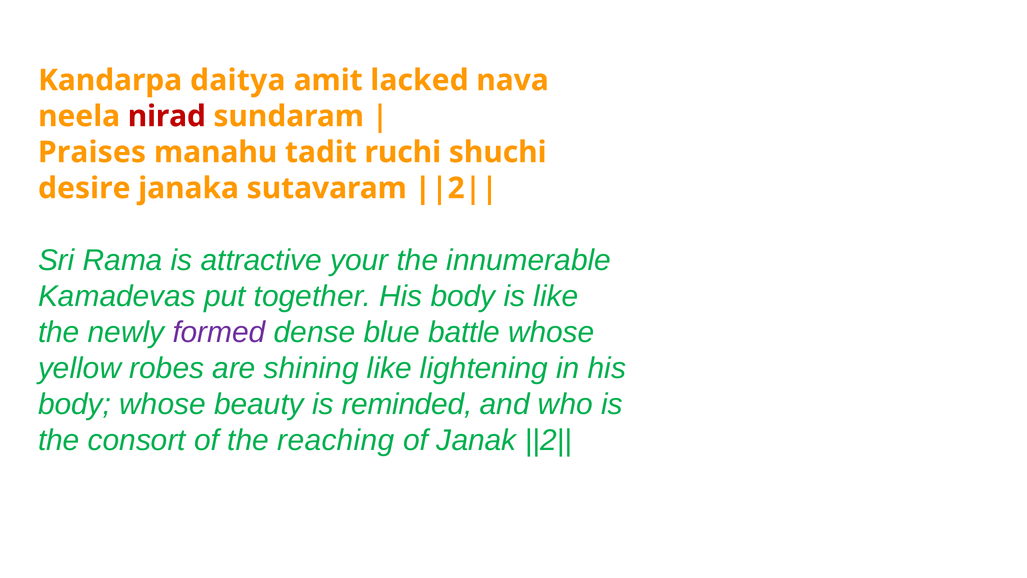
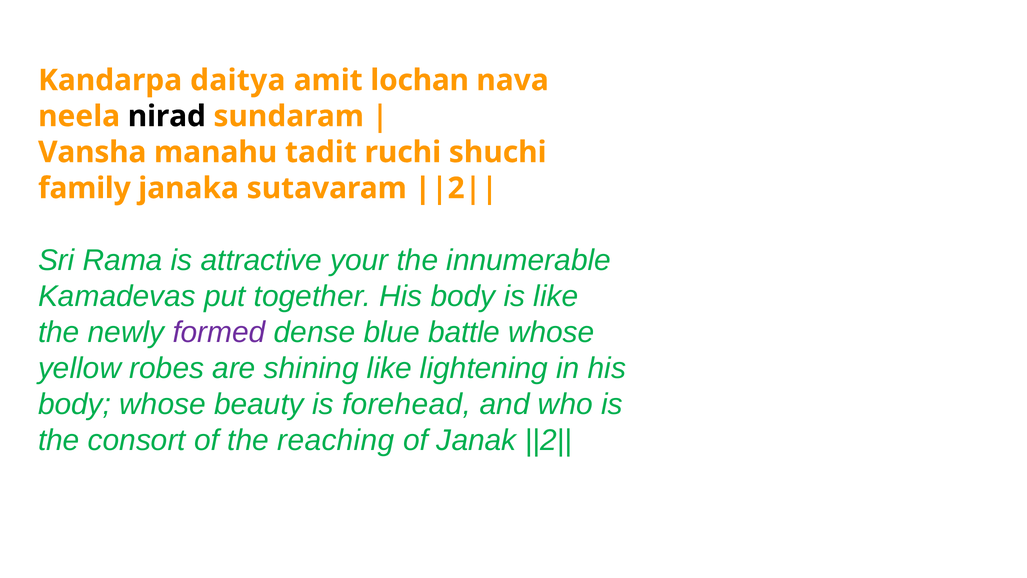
lacked: lacked -> lochan (420, 80)
nirad colour: red -> black (167, 116)
Praises: Praises -> Vansha (92, 152)
desire: desire -> family (84, 188)
reminded: reminded -> forehead (407, 404)
